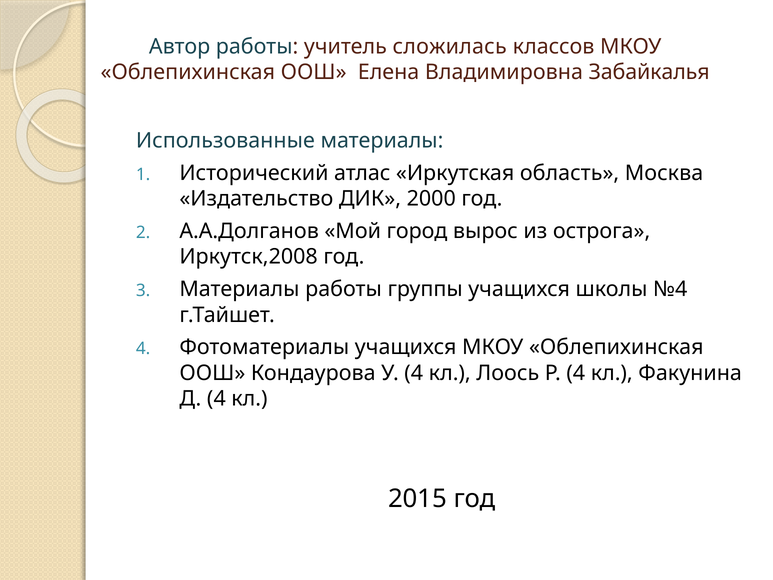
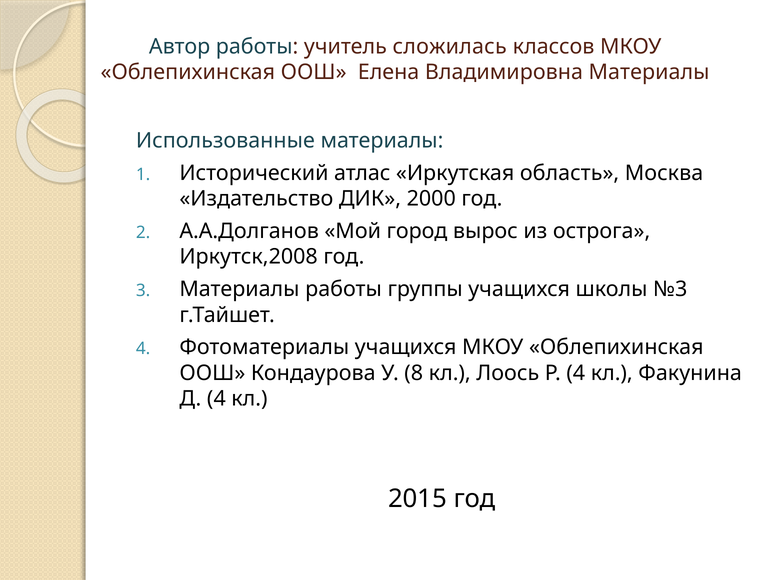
Владимировна Забайкалья: Забайкалья -> Материалы (649, 72)
№4: №4 -> №3 (670, 289)
У 4: 4 -> 8 (414, 373)
